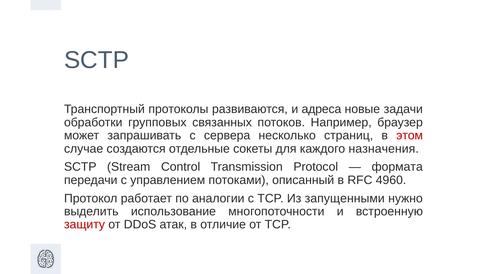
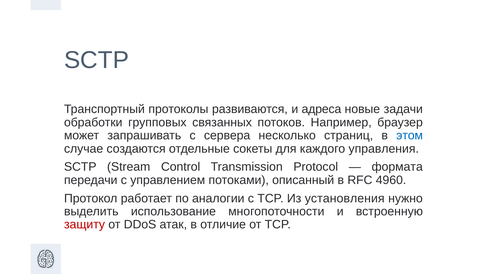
этом colour: red -> blue (410, 136)
назначения: назначения -> управления (384, 149)
запущенными: запущенными -> установления (345, 198)
